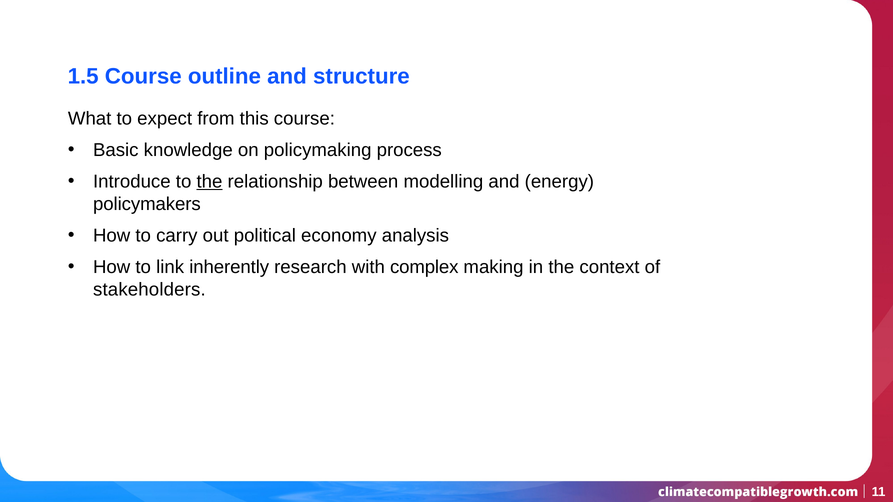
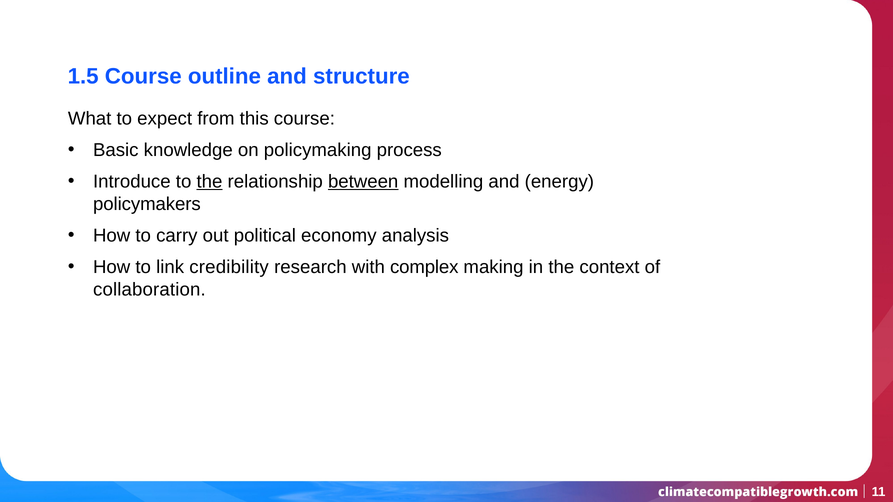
between underline: none -> present (363, 182)
inherently: inherently -> credibility (229, 267)
stakeholders: stakeholders -> collaboration (149, 290)
